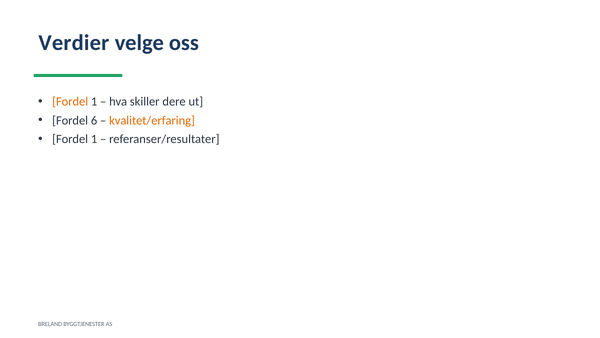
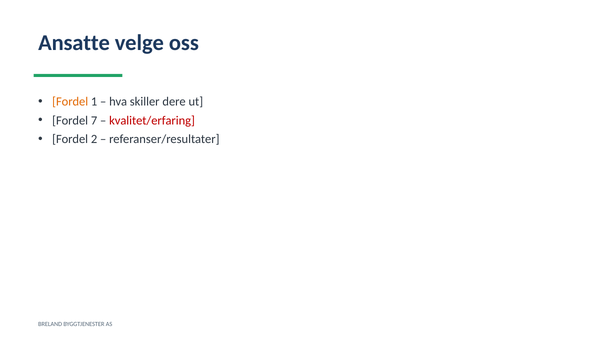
Verdier: Verdier -> Ansatte (74, 43)
6: 6 -> 7 (94, 120)
kvalitet/erfaring colour: orange -> red (152, 120)
1: 1 -> 2 (94, 139)
